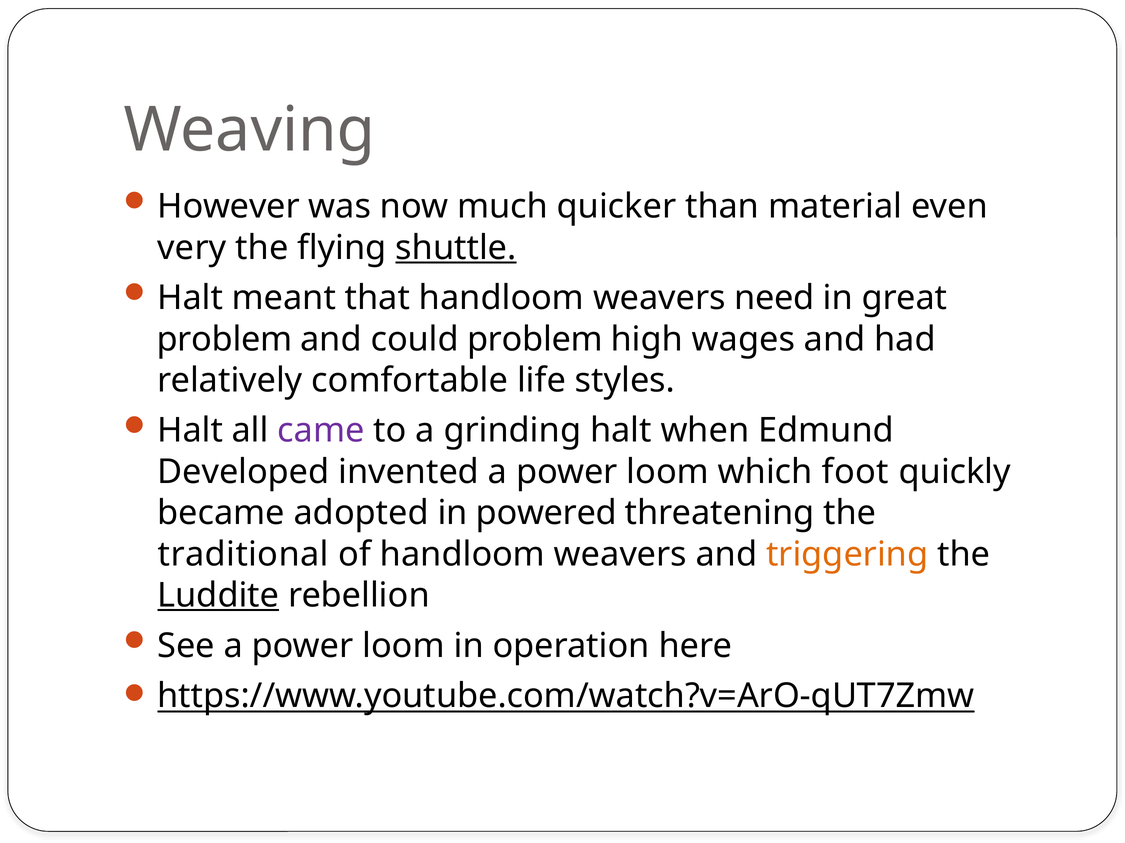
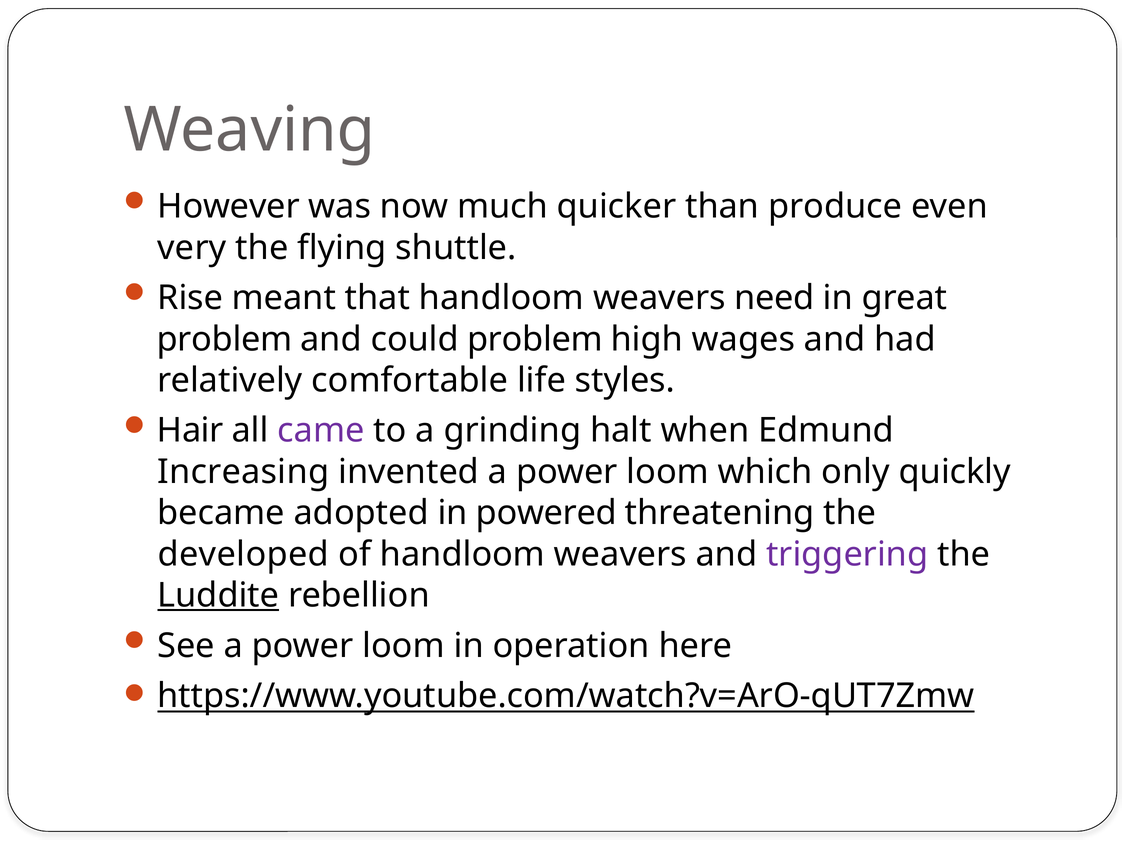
material: material -> produce (835, 207)
shuttle underline: present -> none (456, 248)
Halt: Halt -> Rise (190, 298)
Halt: Halt -> Hair (190, 431)
Developed: Developed -> Increasing (243, 472)
foot: foot -> only (856, 472)
traditional: traditional -> developed (243, 555)
triggering colour: orange -> purple (847, 555)
